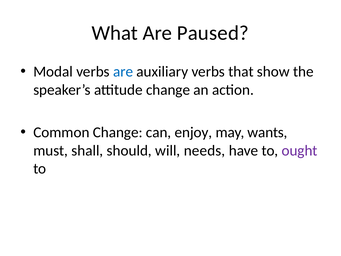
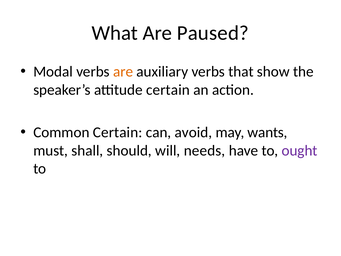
are colour: blue -> orange (123, 72)
attitude change: change -> certain (168, 90)
Common Change: Change -> Certain (118, 132)
enjoy: enjoy -> avoid (193, 132)
